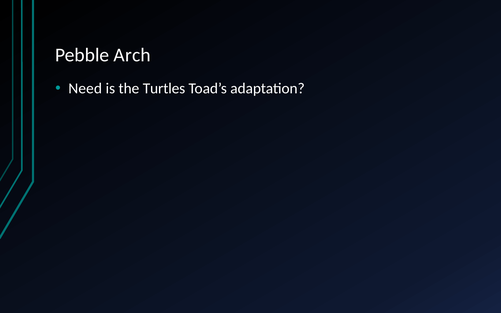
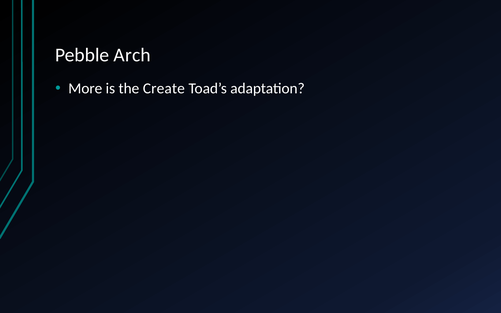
Need: Need -> More (85, 88)
Turtles: Turtles -> Create (164, 88)
